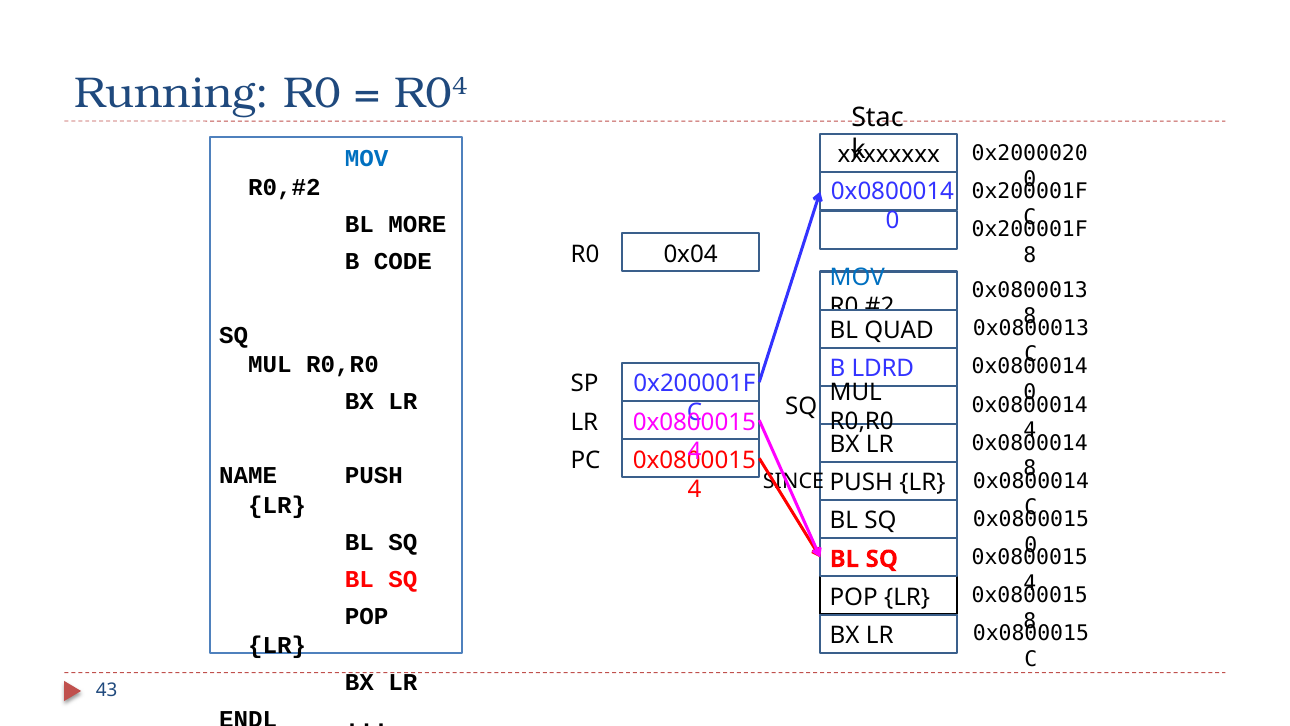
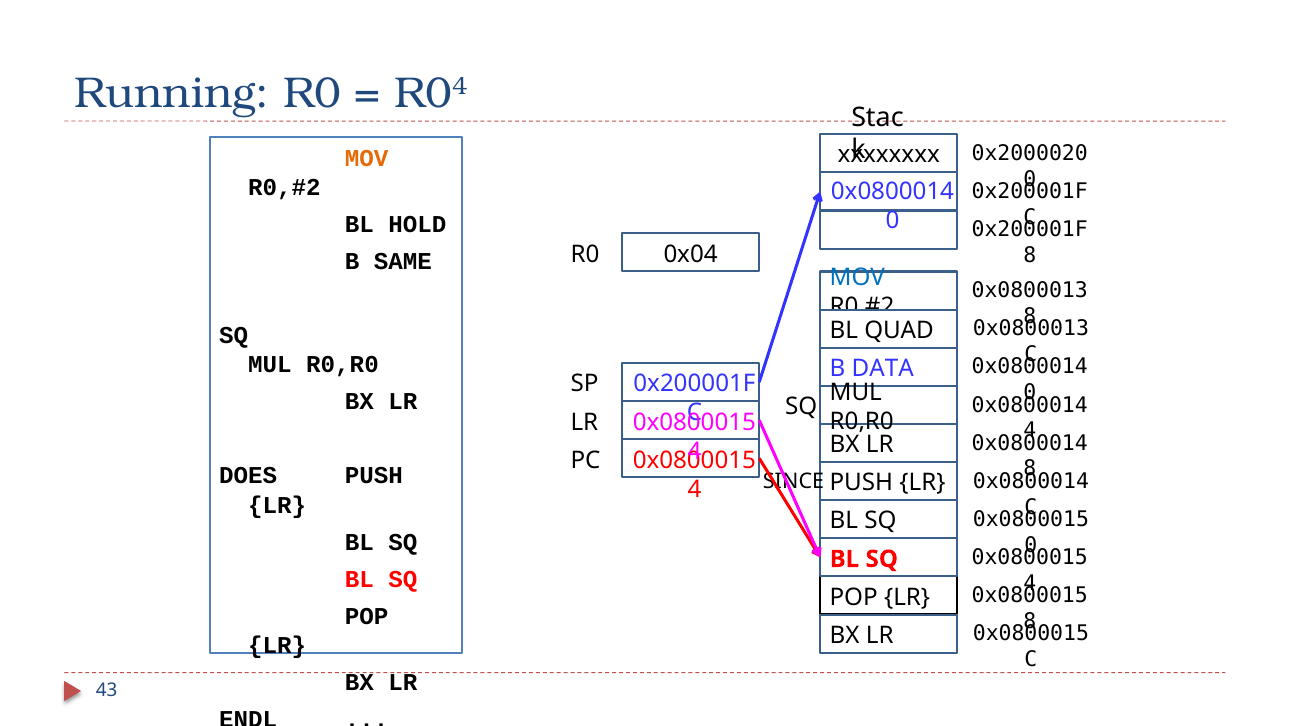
MOV colour: blue -> orange (367, 158)
MORE: MORE -> HOLD (417, 224)
CODE: CODE -> SAME (403, 261)
LDRD: LDRD -> DATA (883, 368)
NAME: NAME -> DOES (248, 476)
